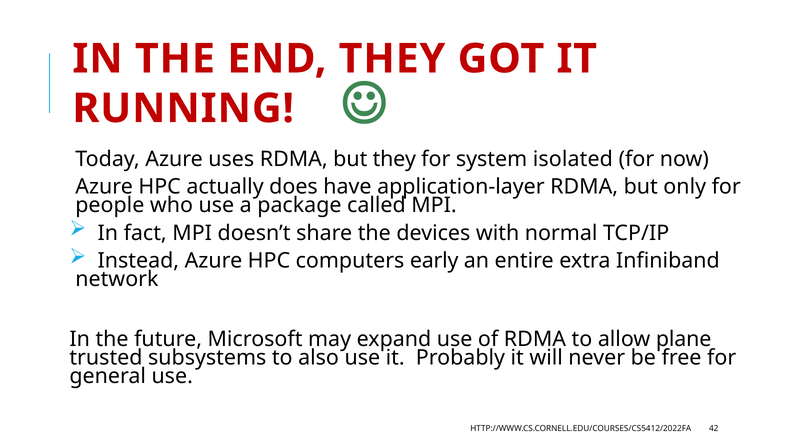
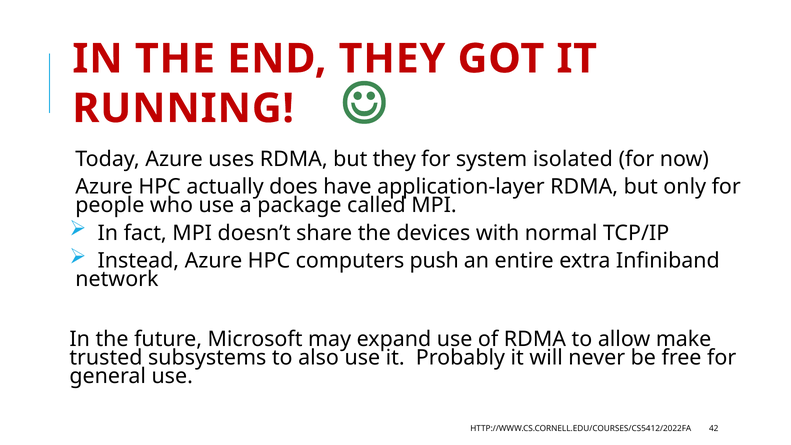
early: early -> push (434, 261)
plane: plane -> make (684, 339)
